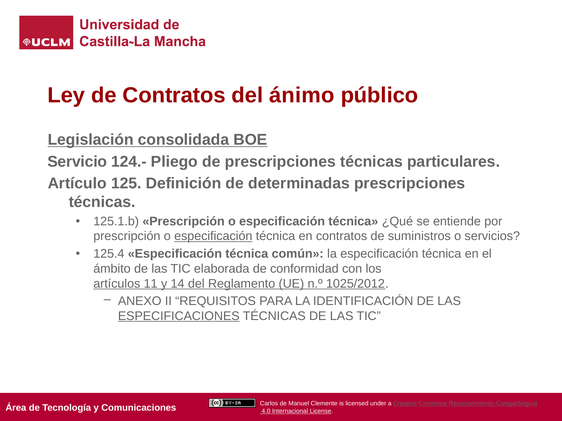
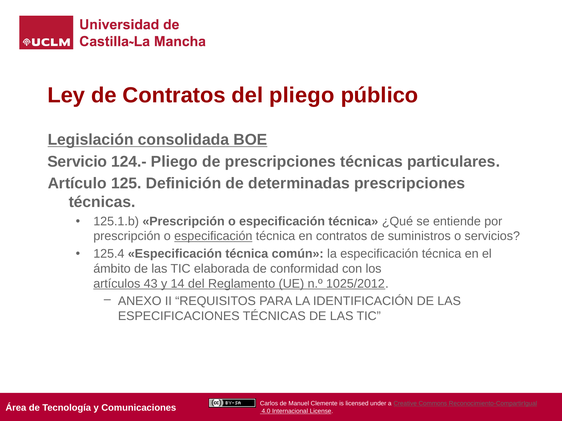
del ánimo: ánimo -> pliego (302, 95)
11: 11 -> 43 (151, 284)
ESPECIFICACIONES underline: present -> none (179, 316)
